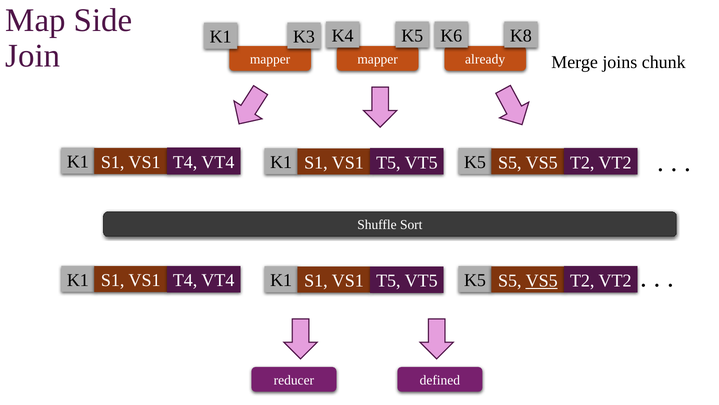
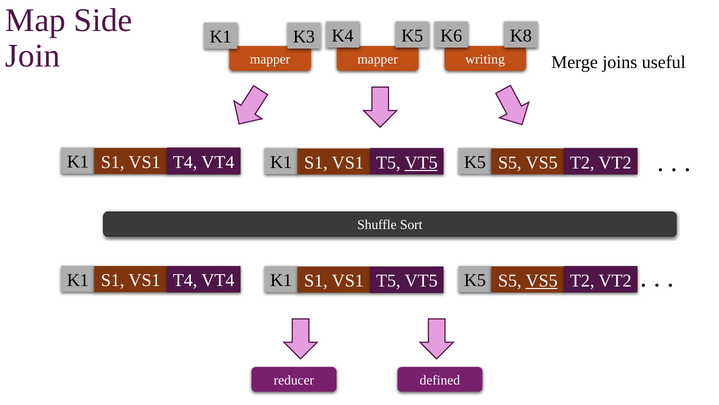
already: already -> writing (485, 59)
chunk: chunk -> useful (664, 62)
VT5 underline: none -> present (421, 162)
